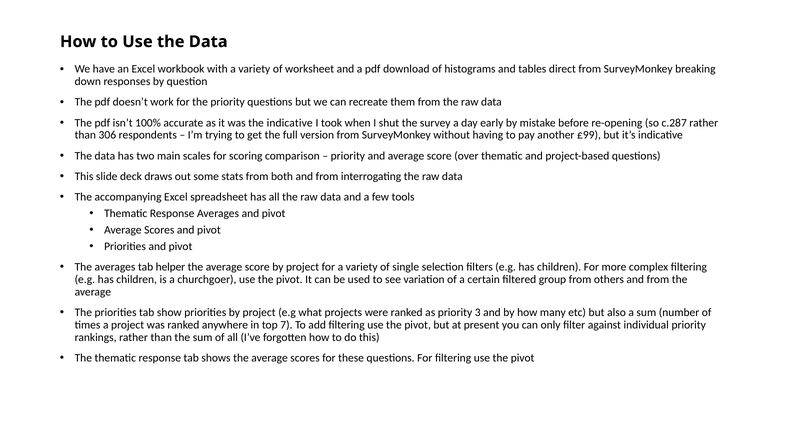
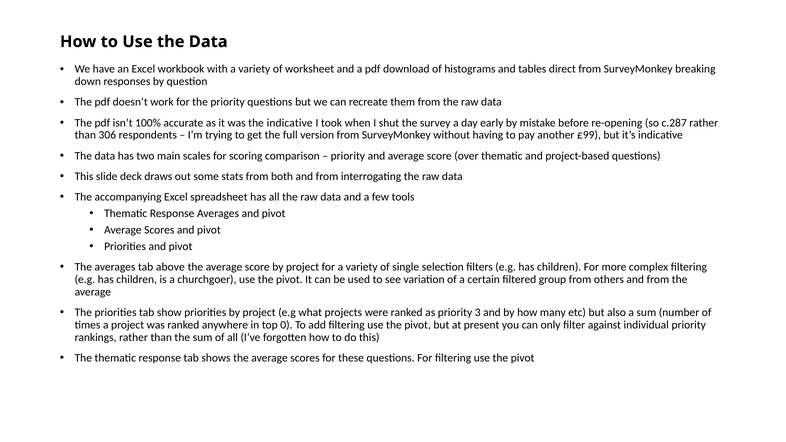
helper: helper -> above (170, 267)
7: 7 -> 0 (286, 325)
